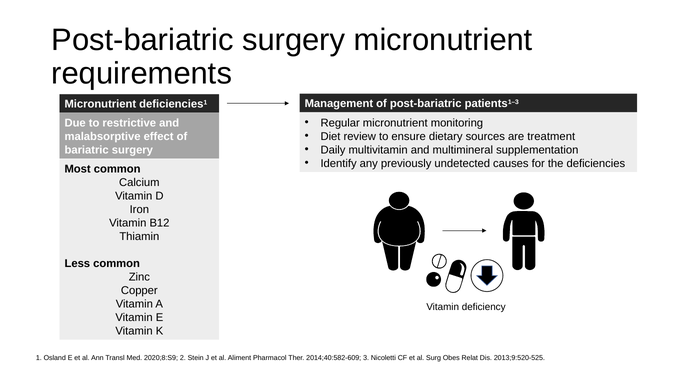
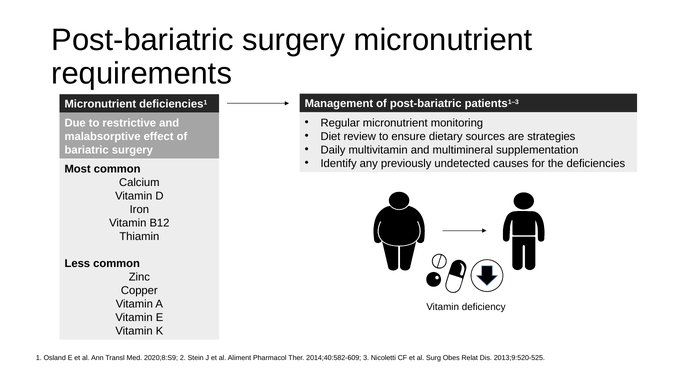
treatment: treatment -> strategies (551, 136)
